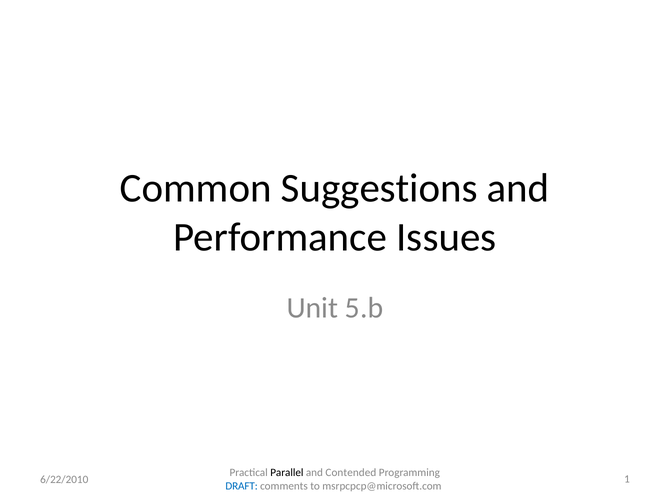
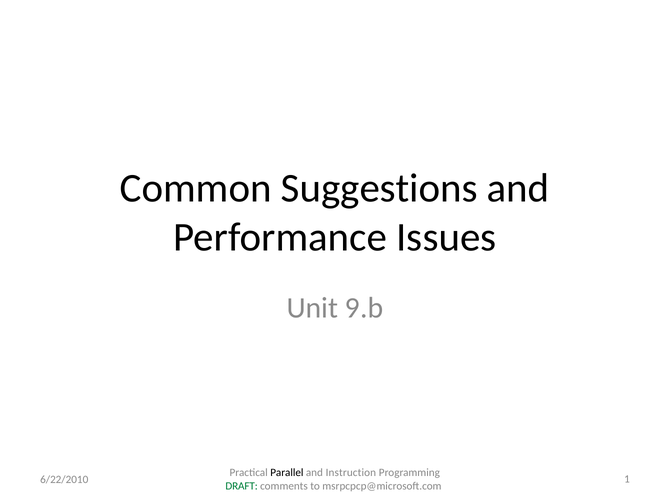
5.b: 5.b -> 9.b (364, 308)
Contended: Contended -> Instruction (351, 473)
DRAFT colour: blue -> green (242, 487)
